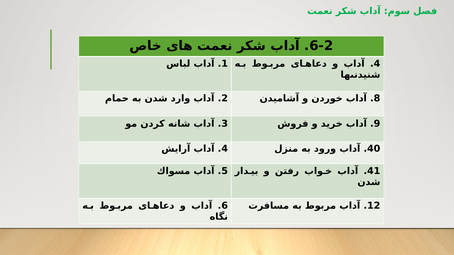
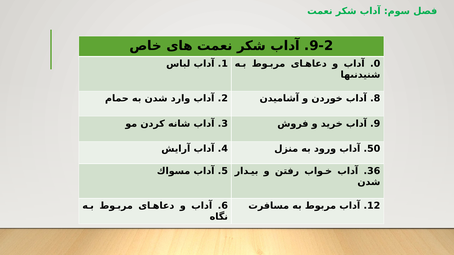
6-2: 6-2 -> 9-2 (321, 46)
4: 4 -> 0 (377, 64)
40: 40 -> 50 (374, 149)
41: 41 -> 36 (374, 171)
